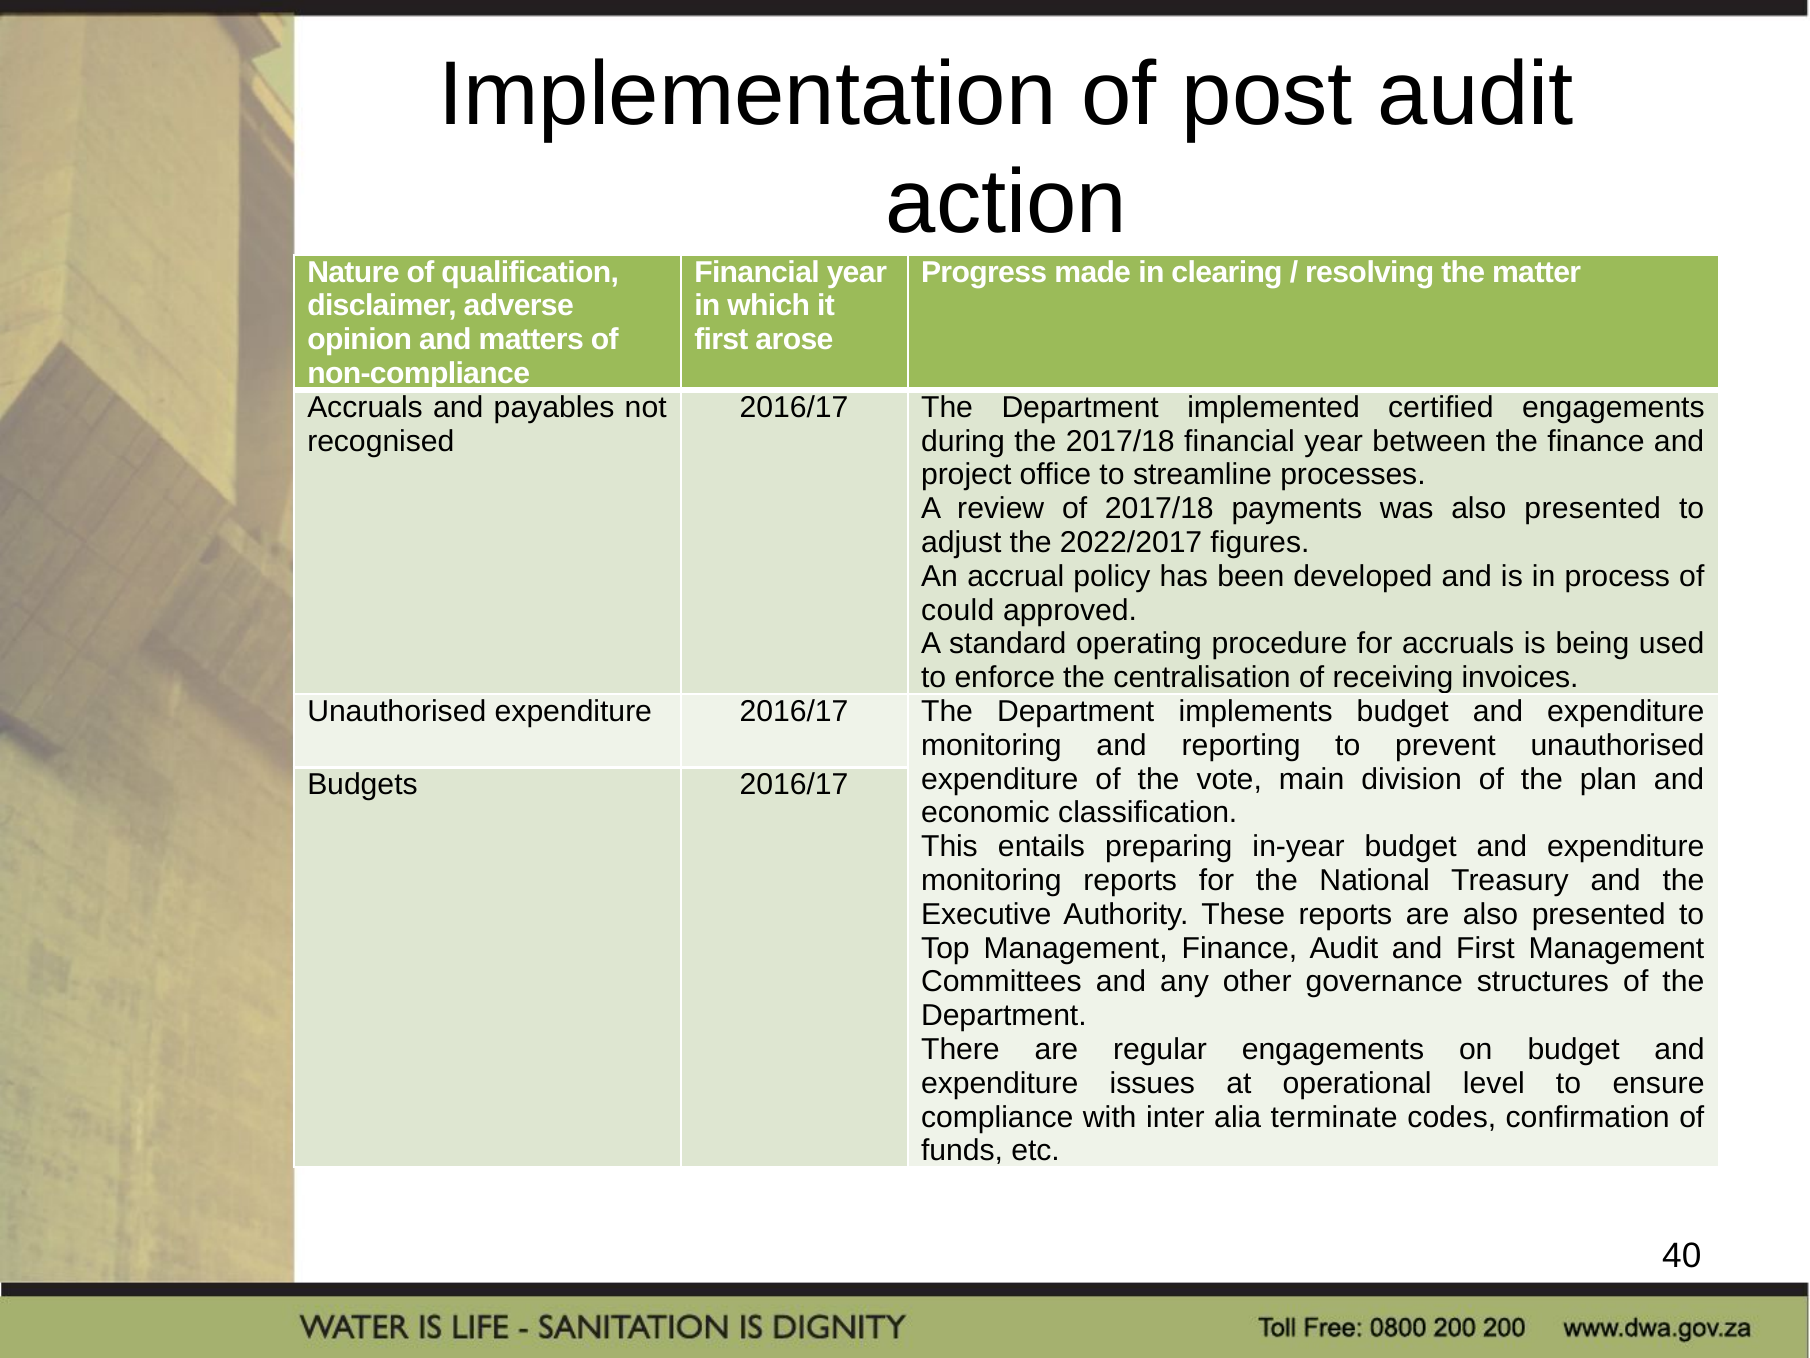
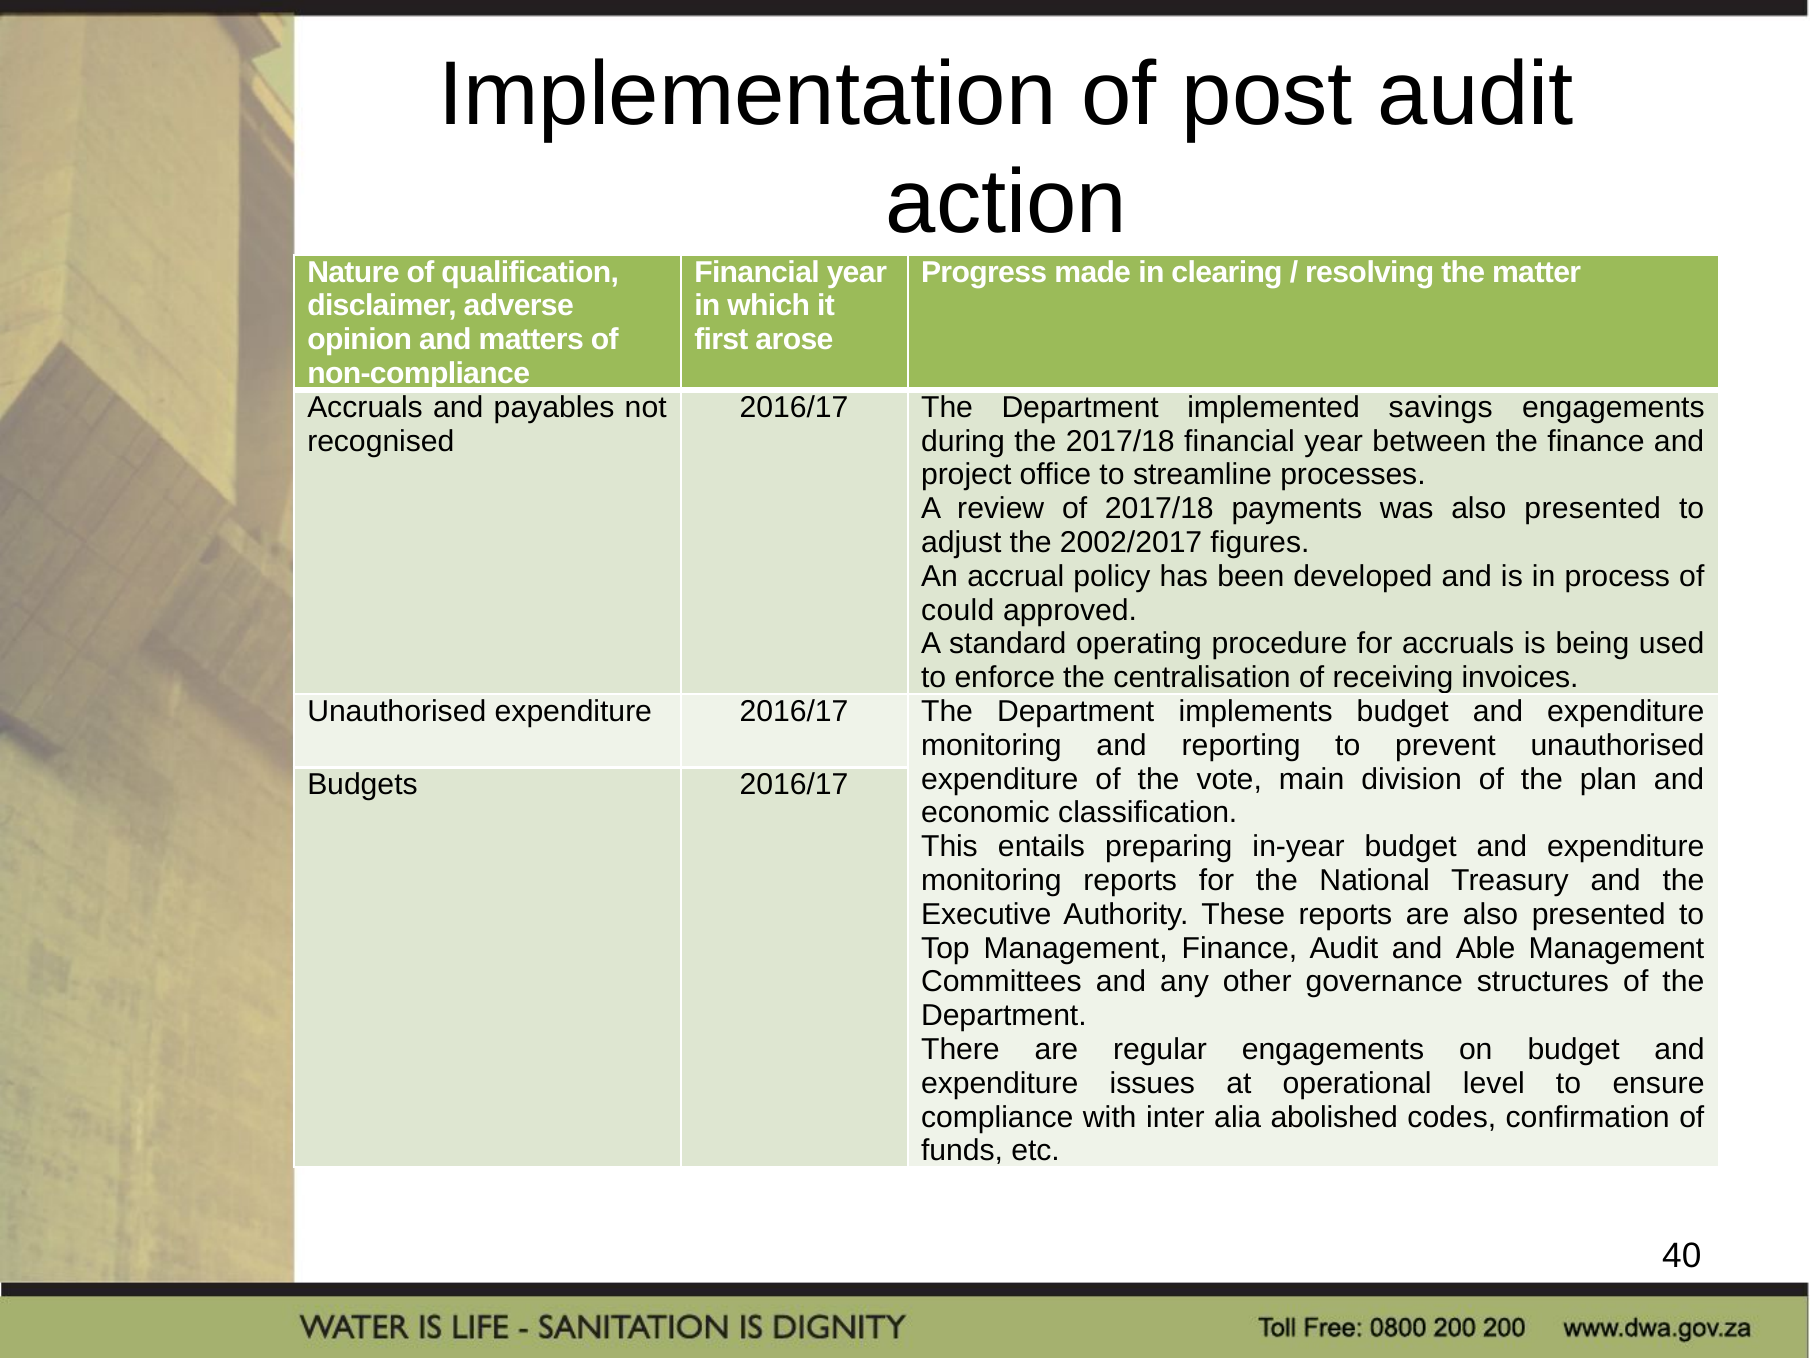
certified: certified -> savings (1441, 407)
2022/2017: 2022/2017 -> 2002/2017 (1131, 542)
and First: First -> Able (1486, 948)
terminate: terminate -> abolished (1334, 1117)
